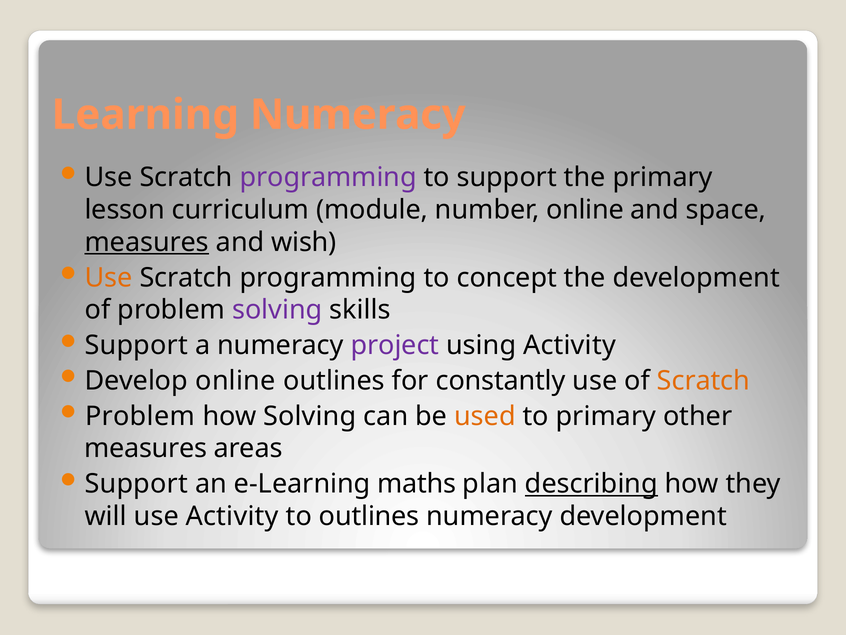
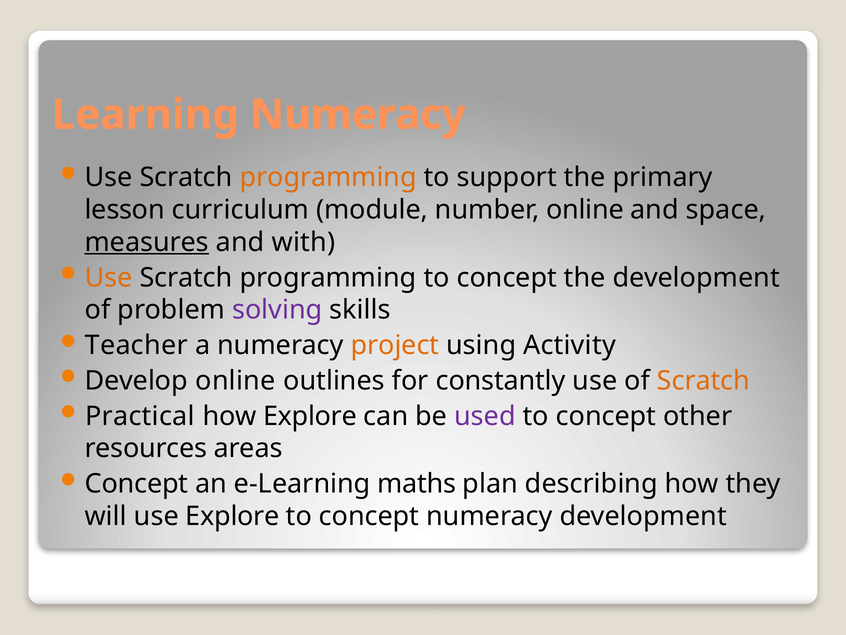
programming colour: purple -> orange (328, 177)
wish: wish -> with (304, 242)
Support: Support -> Teacher (136, 345)
project colour: purple -> orange (395, 345)
Problem: Problem -> Practical (140, 416)
how Solving: Solving -> Explore (310, 416)
used colour: orange -> purple (485, 416)
primary: primary -> concept (606, 416)
measures: measures -> resources (146, 448)
Support: Support -> Concept (136, 484)
describing underline: present -> none (591, 484)
use Activity: Activity -> Explore (232, 516)
outlines: outlines -> concept (369, 516)
